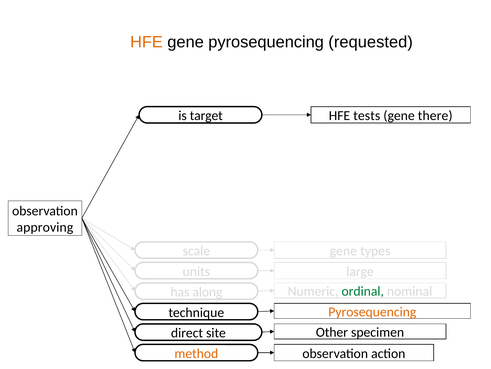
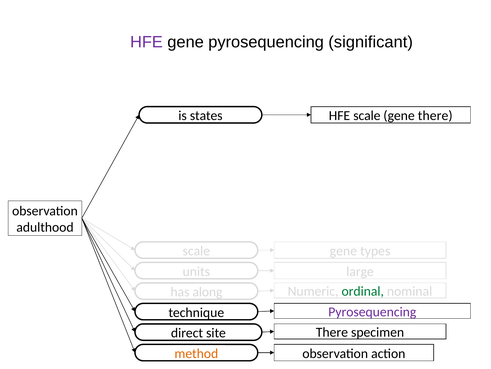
HFE colour: orange -> purple (146, 42)
requested: requested -> significant (371, 42)
target: target -> states (206, 116)
HFE tests: tests -> scale (367, 116)
approving: approving -> adulthood (45, 227)
Pyrosequencing colour: orange -> purple (372, 311)
site Other: Other -> There (332, 332)
